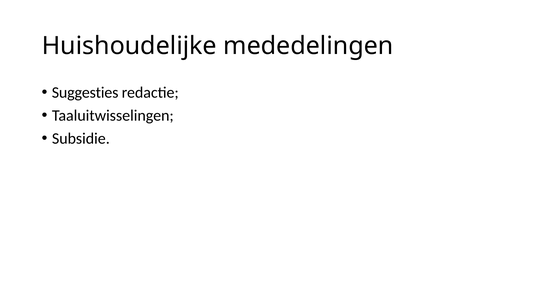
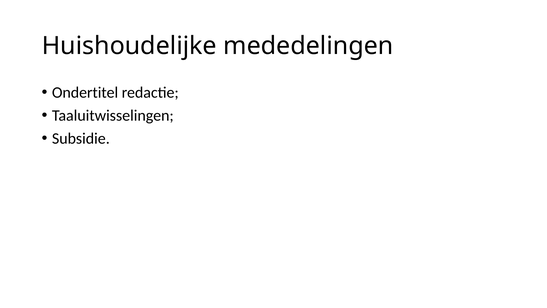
Suggesties: Suggesties -> Ondertitel (85, 92)
